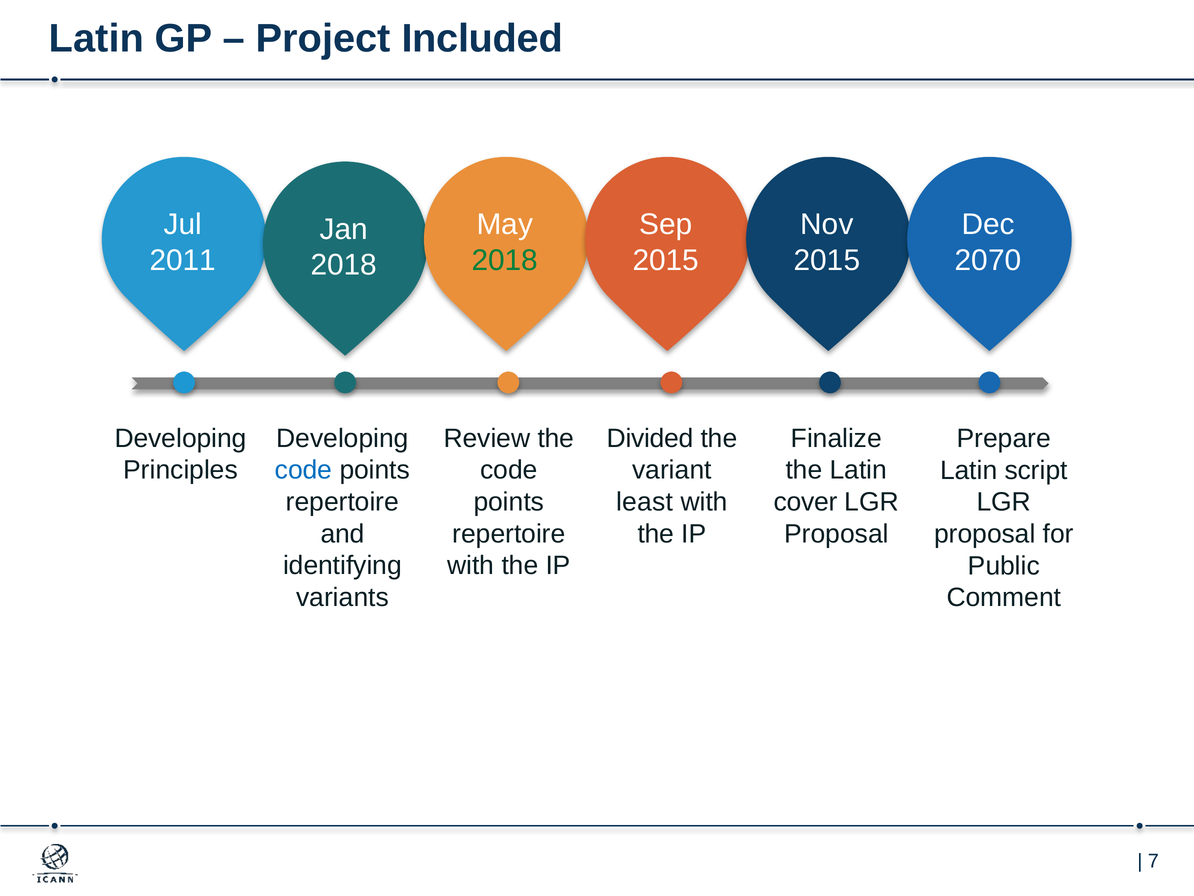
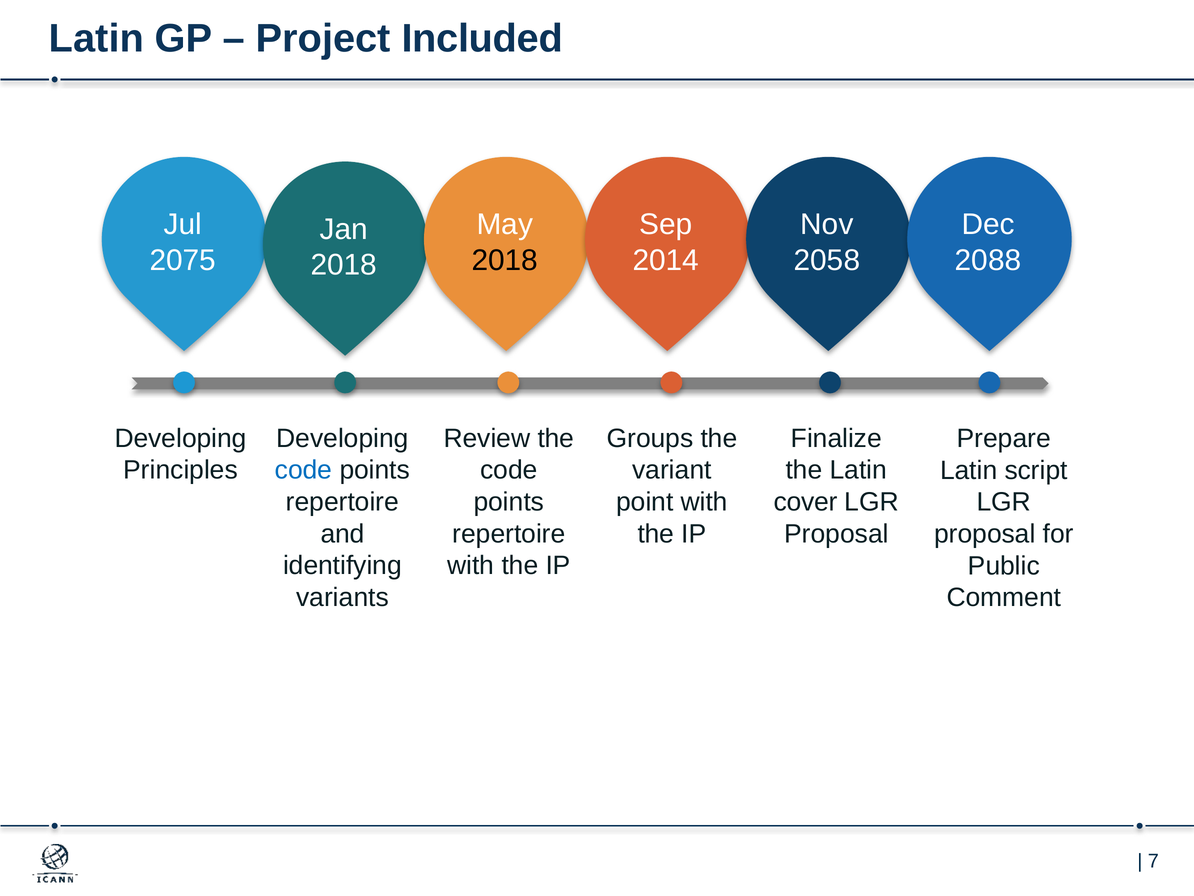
2011: 2011 -> 2075 (183, 260)
2018 colour: green -> black (505, 260)
2015: 2015 -> 2014 (666, 260)
2015: 2015 -> 2058 (827, 260)
2070: 2070 -> 2088 (988, 260)
Divided: Divided -> Groups (650, 438)
least: least -> point (645, 502)
